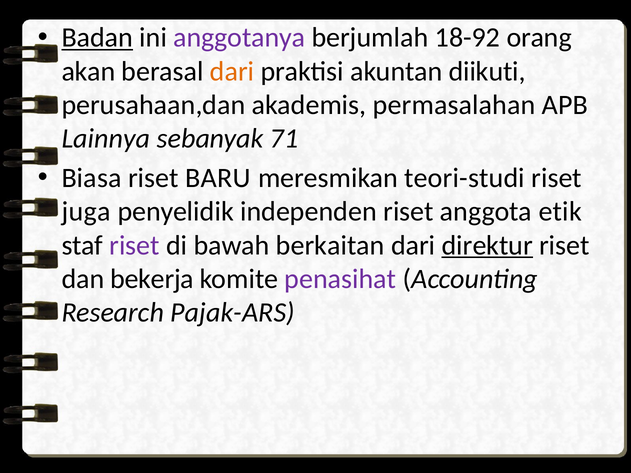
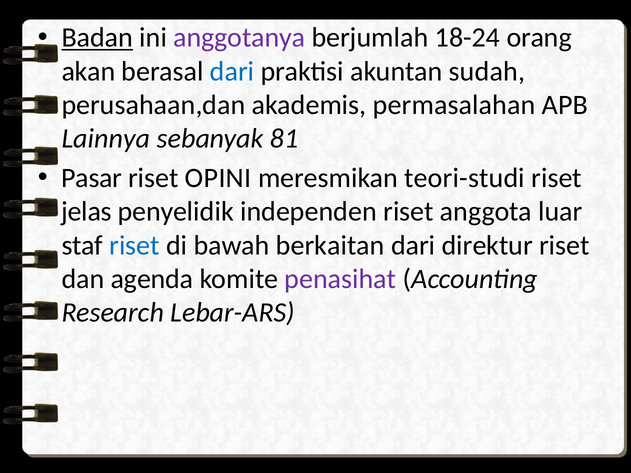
18-92: 18-92 -> 18-24 (468, 38)
dari colour: orange -> blue (232, 71)
diikuti: diikuti -> sudah (487, 71)
71: 71 -> 81 (284, 139)
Biasa: Biasa -> Pasar (92, 178)
BARU: BARU -> OPINI (218, 178)
juga: juga -> jelas (87, 212)
etik: etik -> luar (560, 212)
riset colour: purple -> blue (135, 245)
direktur underline: present -> none (487, 245)
bekerja: bekerja -> agenda (152, 279)
Pajak-ARS: Pajak-ARS -> Lebar-ARS (233, 313)
